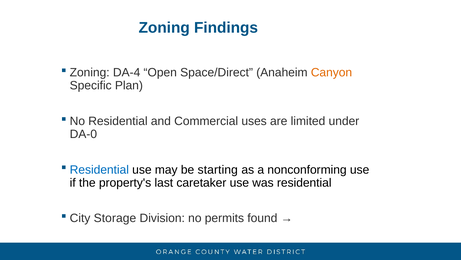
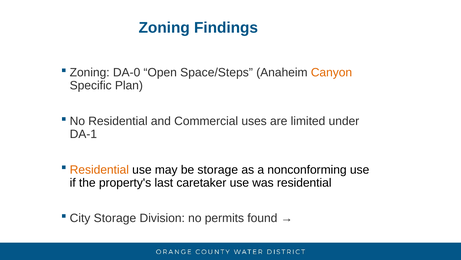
DA-4: DA-4 -> DA-0 (127, 72)
Space/Direct: Space/Direct -> Space/Steps (217, 72)
DA-0: DA-0 -> DA-1 (83, 134)
Residential colour: blue -> orange (99, 169)
be starting: starting -> storage (218, 169)
